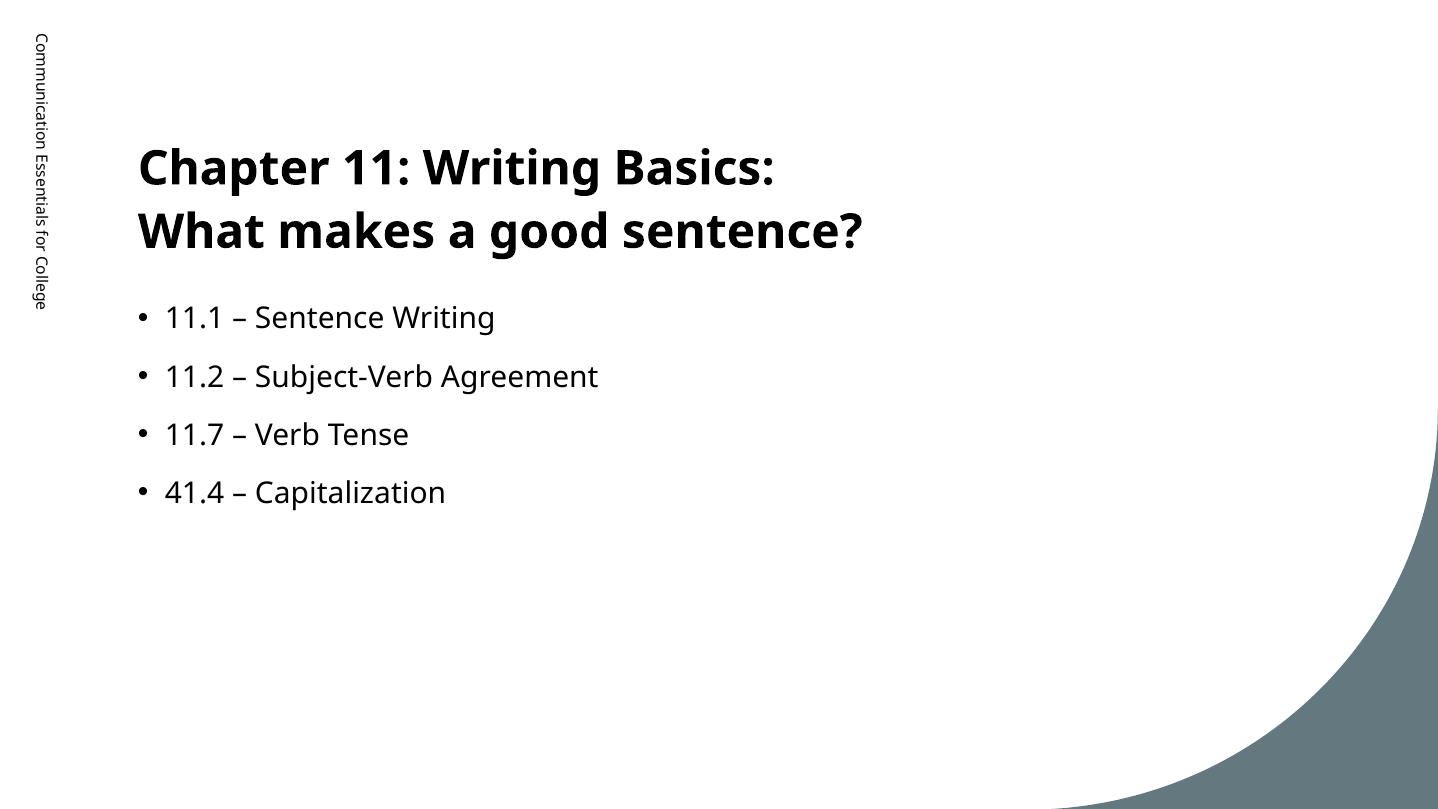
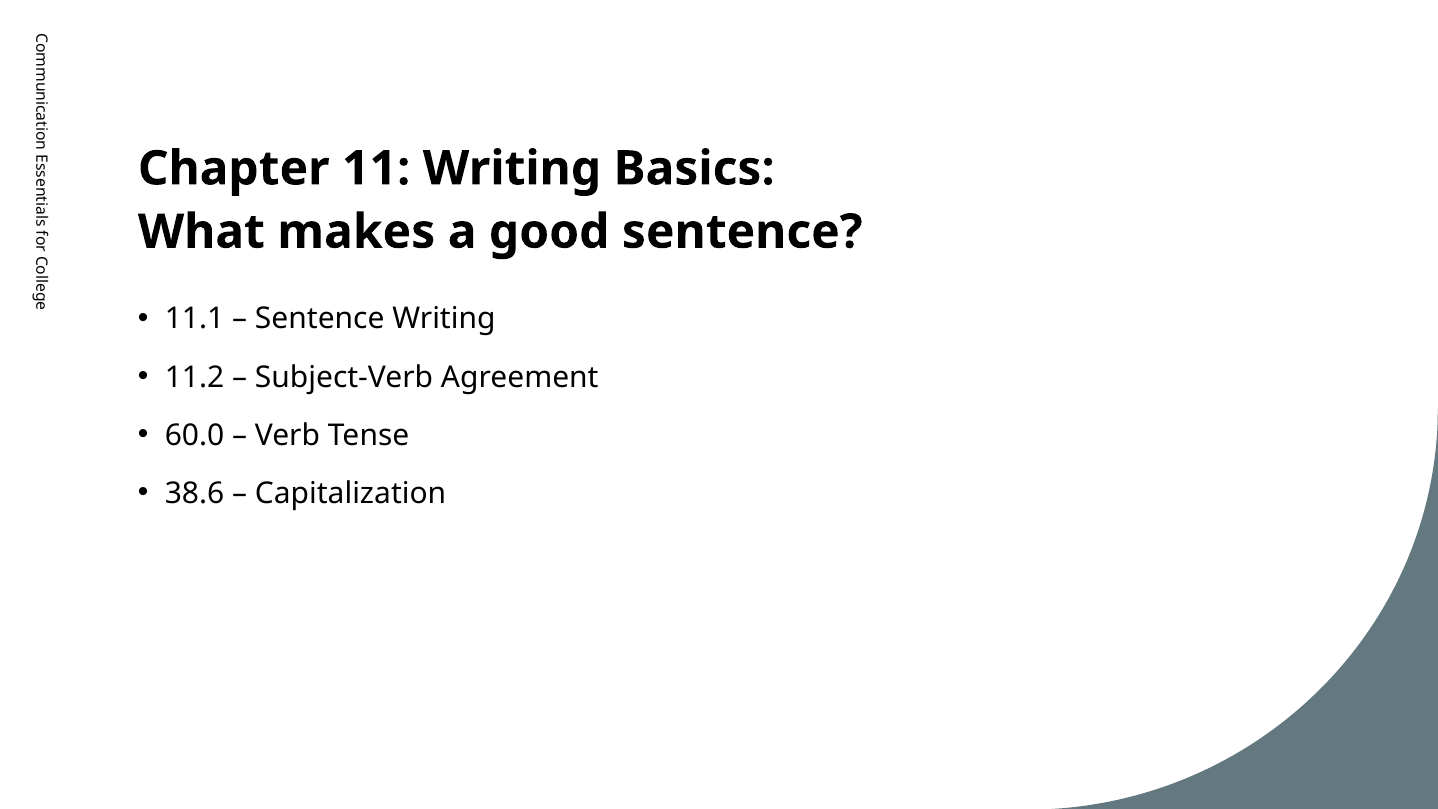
11.7: 11.7 -> 60.0 (195, 435)
41.4: 41.4 -> 38.6 (195, 493)
